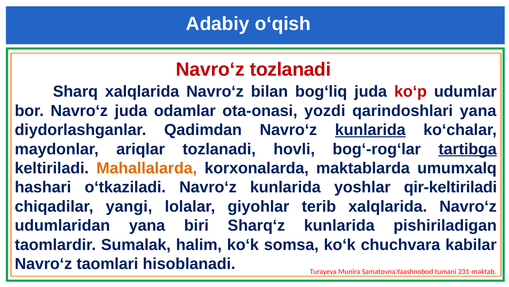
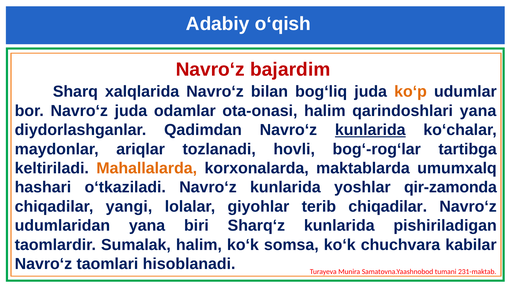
Navro‘z tozlanadi: tozlanadi -> bajardim (290, 69)
ko‘p colour: red -> orange (411, 91)
ota-onasi yozdi: yozdi -> halim (325, 111)
tartibga underline: present -> none (468, 149)
qir-keltiriladi: qir-keltiriladi -> qir-zamonda (450, 187)
terib xalqlarida: xalqlarida -> chiqadilar (388, 206)
